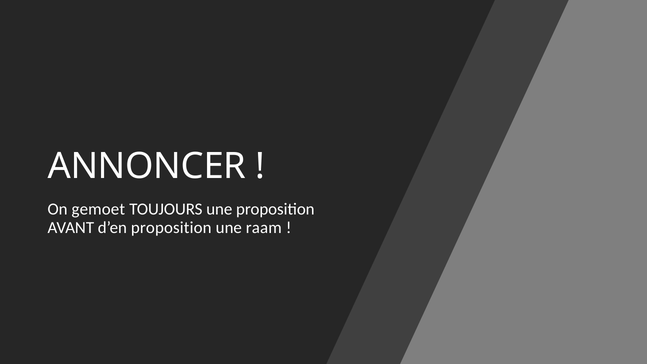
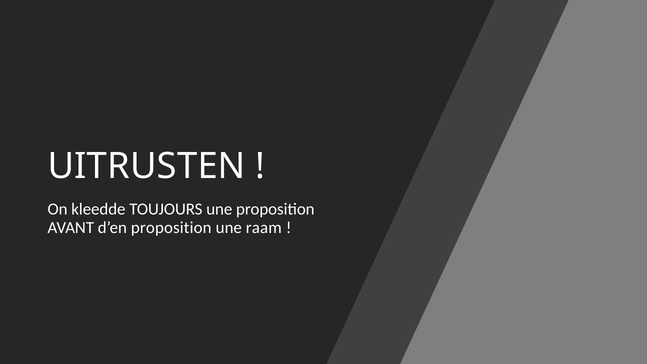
ANNONCER: ANNONCER -> UITRUSTEN (147, 166)
gemoet: gemoet -> kleedde (98, 209)
